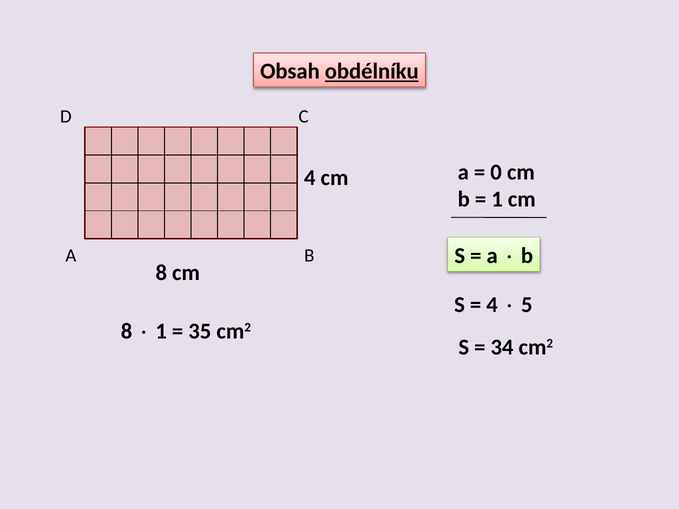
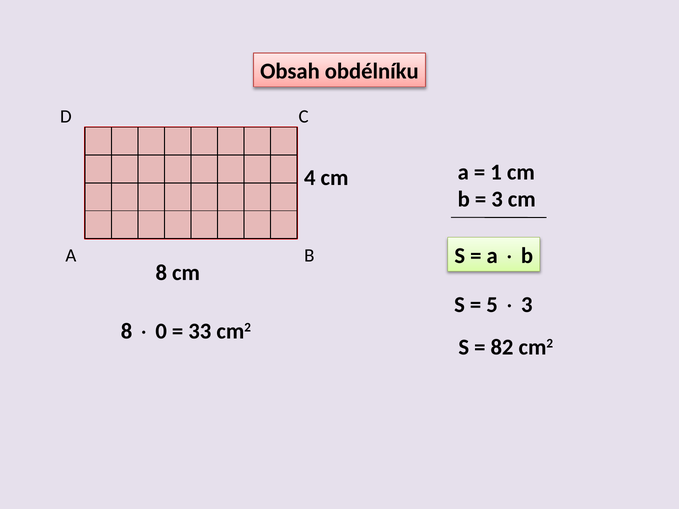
obdélníku underline: present -> none (372, 72)
0: 0 -> 1 (496, 172)
1: 1 -> 3 (497, 199)
4: 4 -> 5 (492, 305)
5: 5 -> 3 (527, 305)
1: 1 -> 0 (161, 331)
35: 35 -> 33 (200, 331)
34: 34 -> 82 (502, 347)
